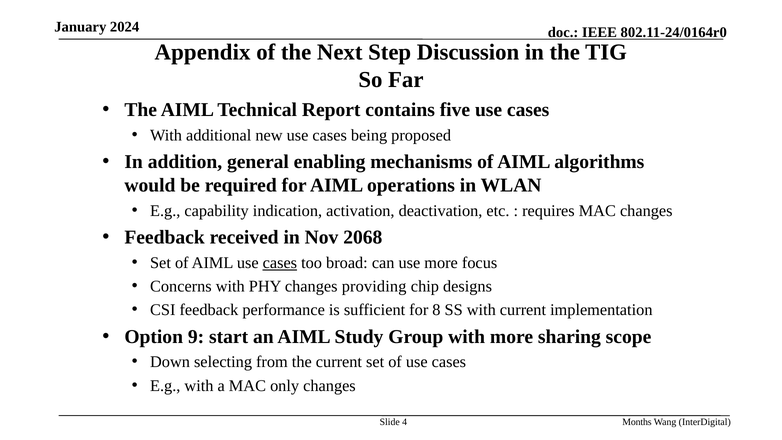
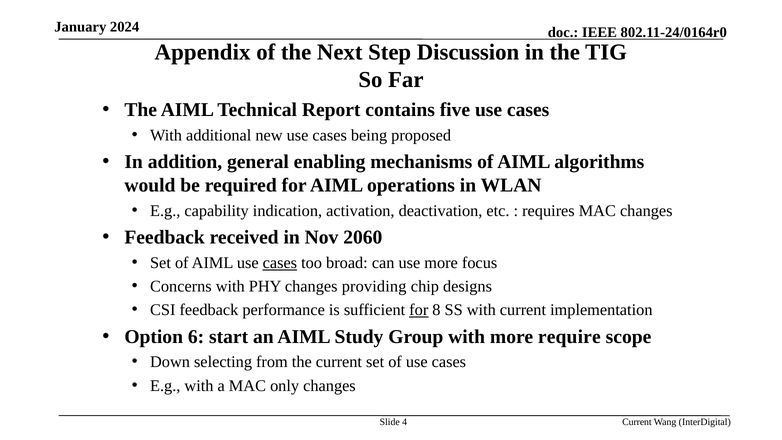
2068: 2068 -> 2060 (363, 237)
for underline: none -> present (419, 310)
9: 9 -> 6 (196, 337)
sharing: sharing -> require (569, 337)
Months: Months -> Current (637, 422)
